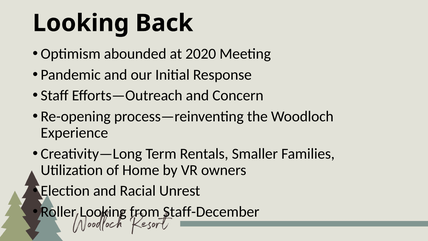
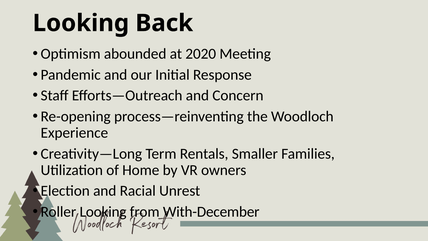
Staff-December: Staff-December -> With-December (211, 212)
